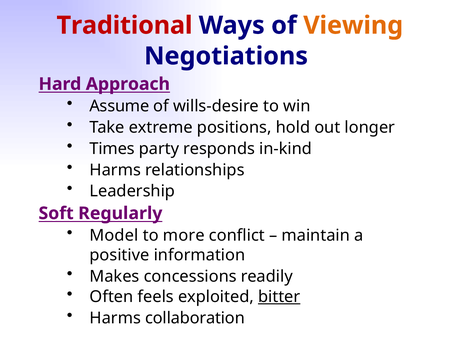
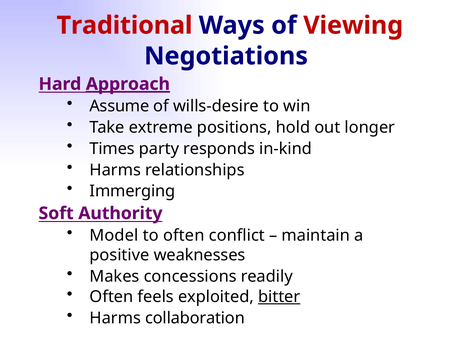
Viewing colour: orange -> red (353, 25)
Approach underline: none -> present (128, 84)
Leadership: Leadership -> Immerging (132, 191)
Regularly: Regularly -> Authority (120, 214)
to more: more -> often (184, 236)
information: information -> weaknesses (200, 255)
